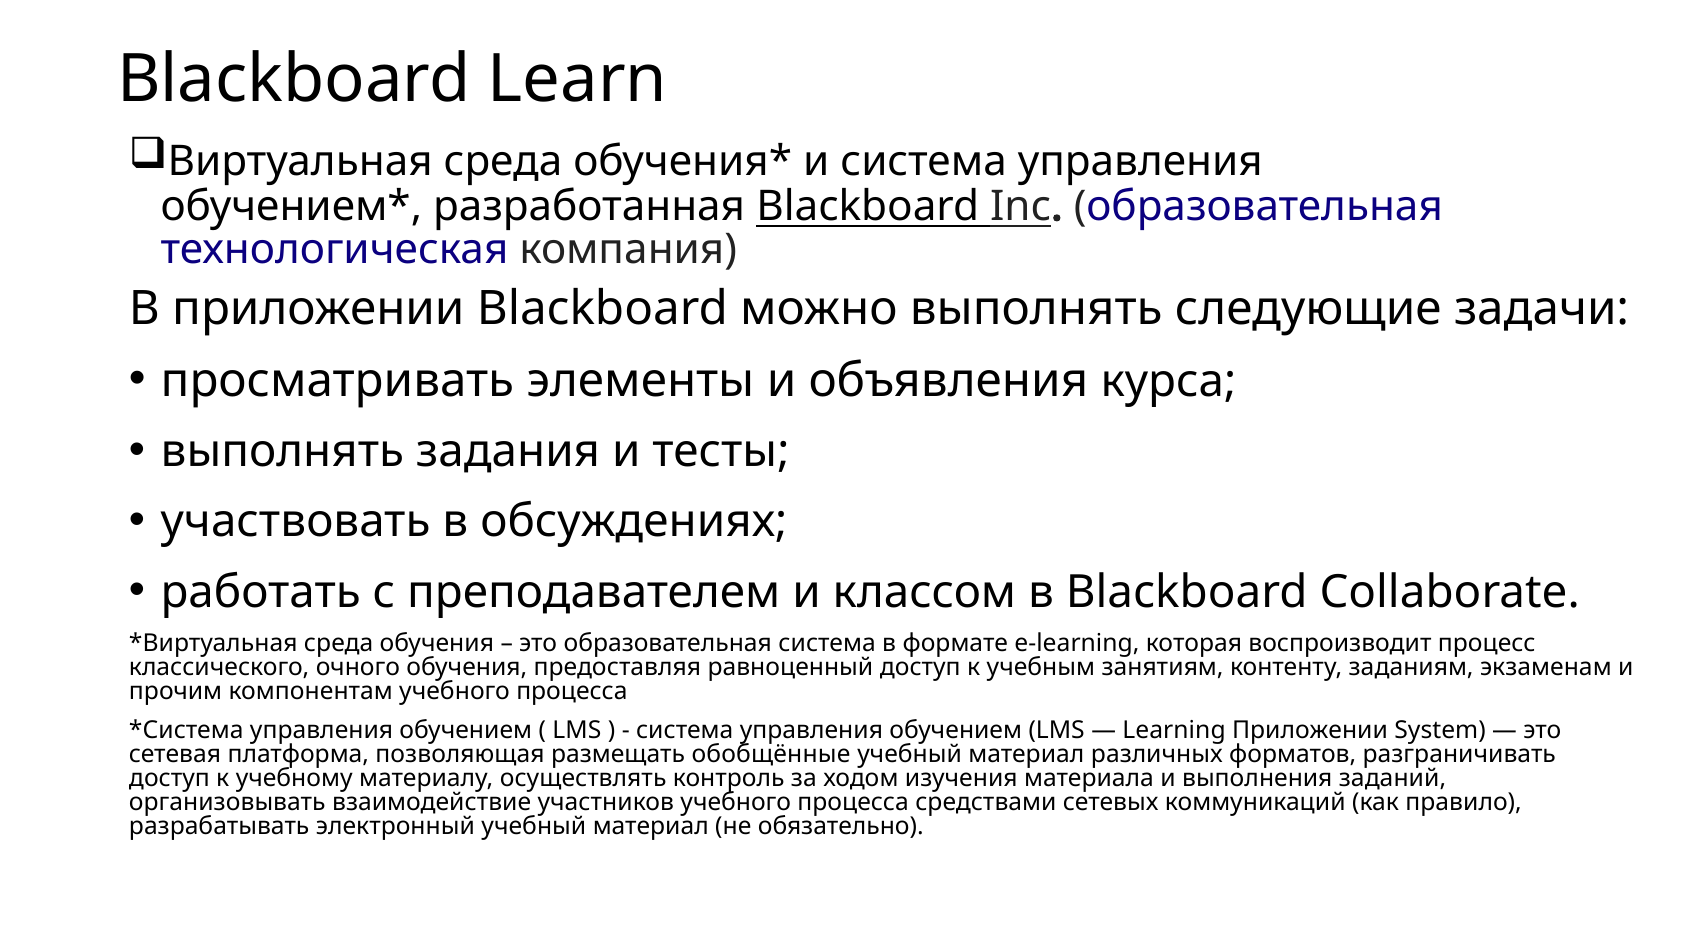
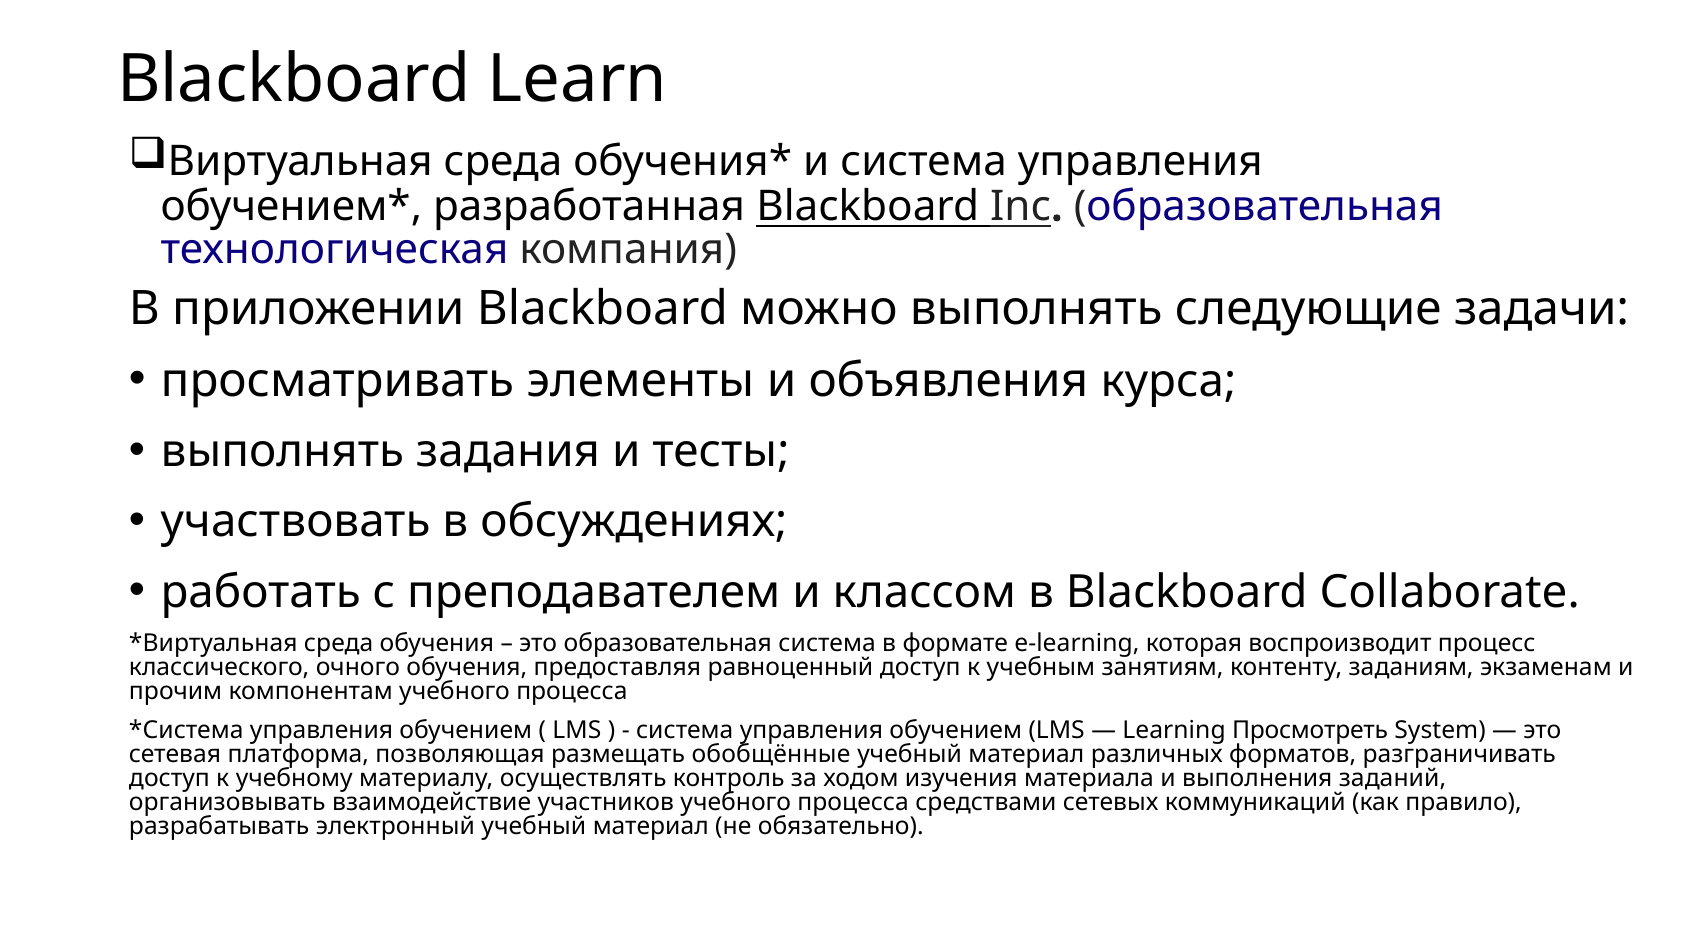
Learning Приложении: Приложении -> Просмотреть (1310, 731)
